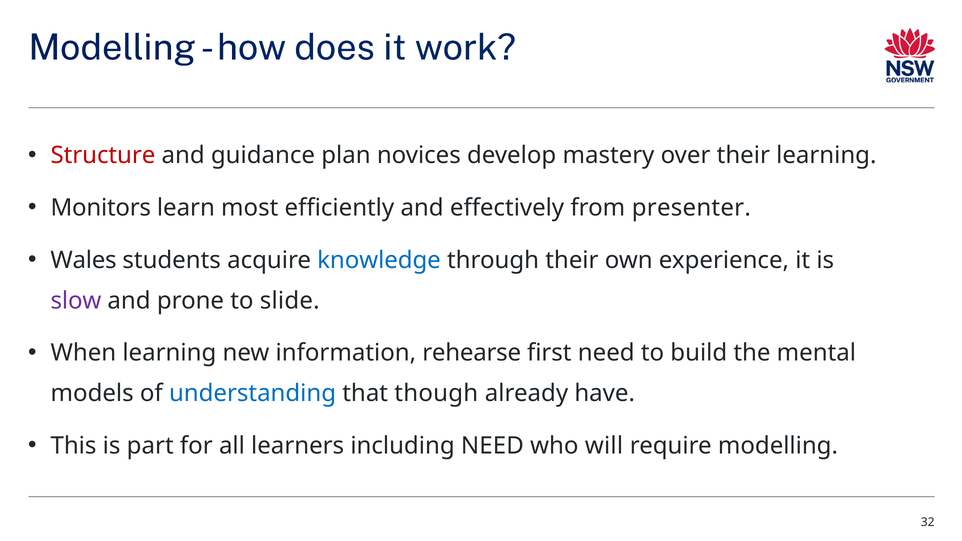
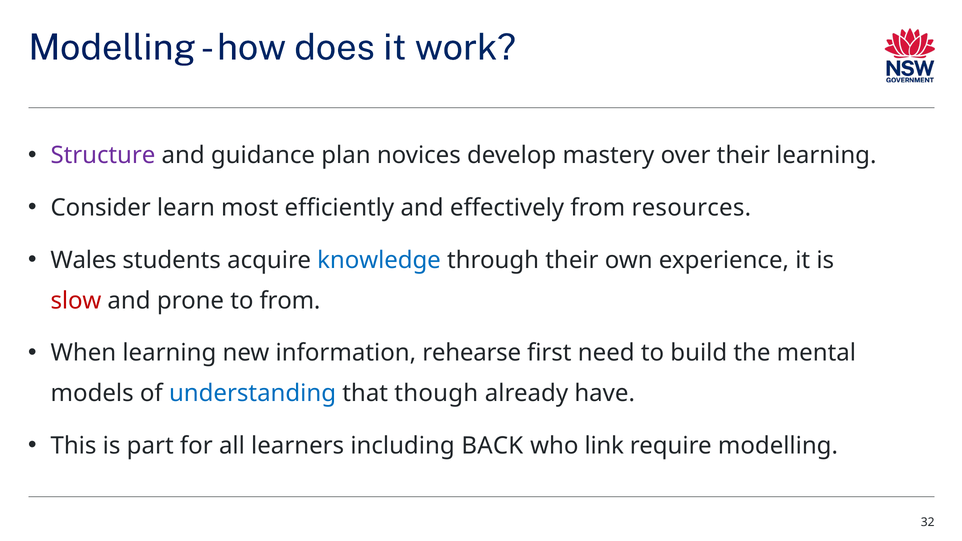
Structure colour: red -> purple (103, 156)
Monitors: Monitors -> Consider (101, 208)
presenter: presenter -> resources (691, 208)
slow colour: purple -> red (76, 301)
to slide: slide -> from (290, 301)
including NEED: NEED -> BACK (492, 446)
will: will -> link (604, 446)
